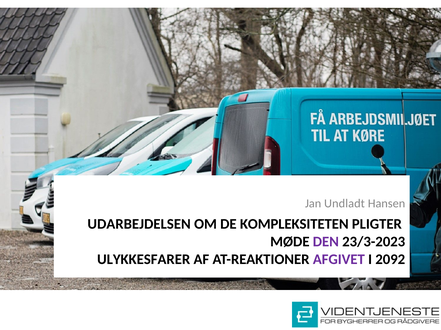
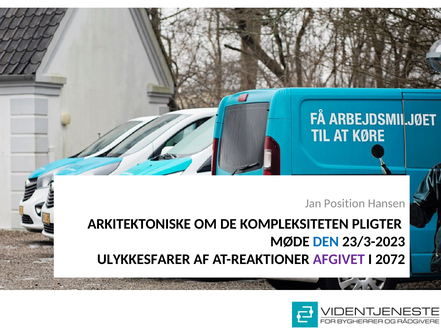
Undladt: Undladt -> Position (344, 204)
UDARBEJDELSEN: UDARBEJDELSEN -> ARKITEKTONISKE (139, 225)
DEN colour: purple -> blue (326, 242)
2092: 2092 -> 2072 (390, 260)
